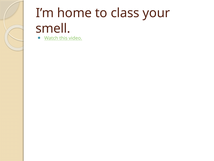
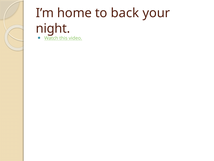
class: class -> back (125, 13)
smell: smell -> night (53, 28)
